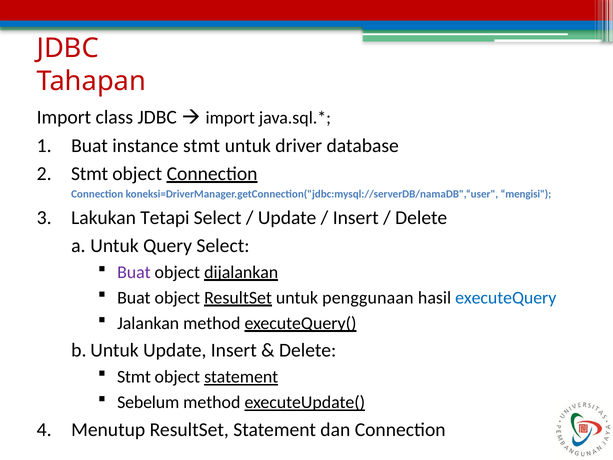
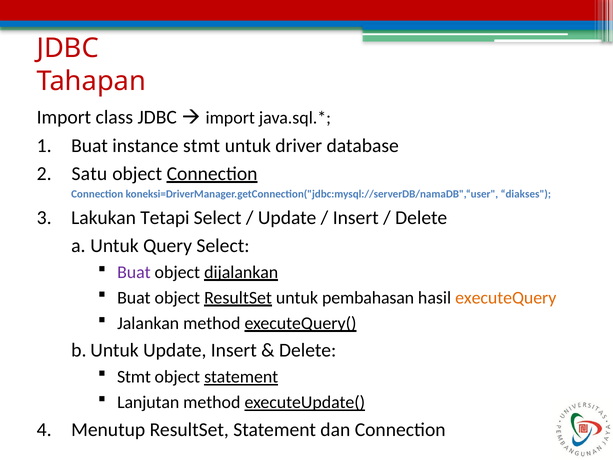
Stmt: Stmt -> Satu (89, 174)
mengisi: mengisi -> diakses (526, 194)
penggunaan: penggunaan -> pembahasan (368, 298)
executeQuery colour: blue -> orange (506, 298)
Sebelum: Sebelum -> Lanjutan (148, 402)
